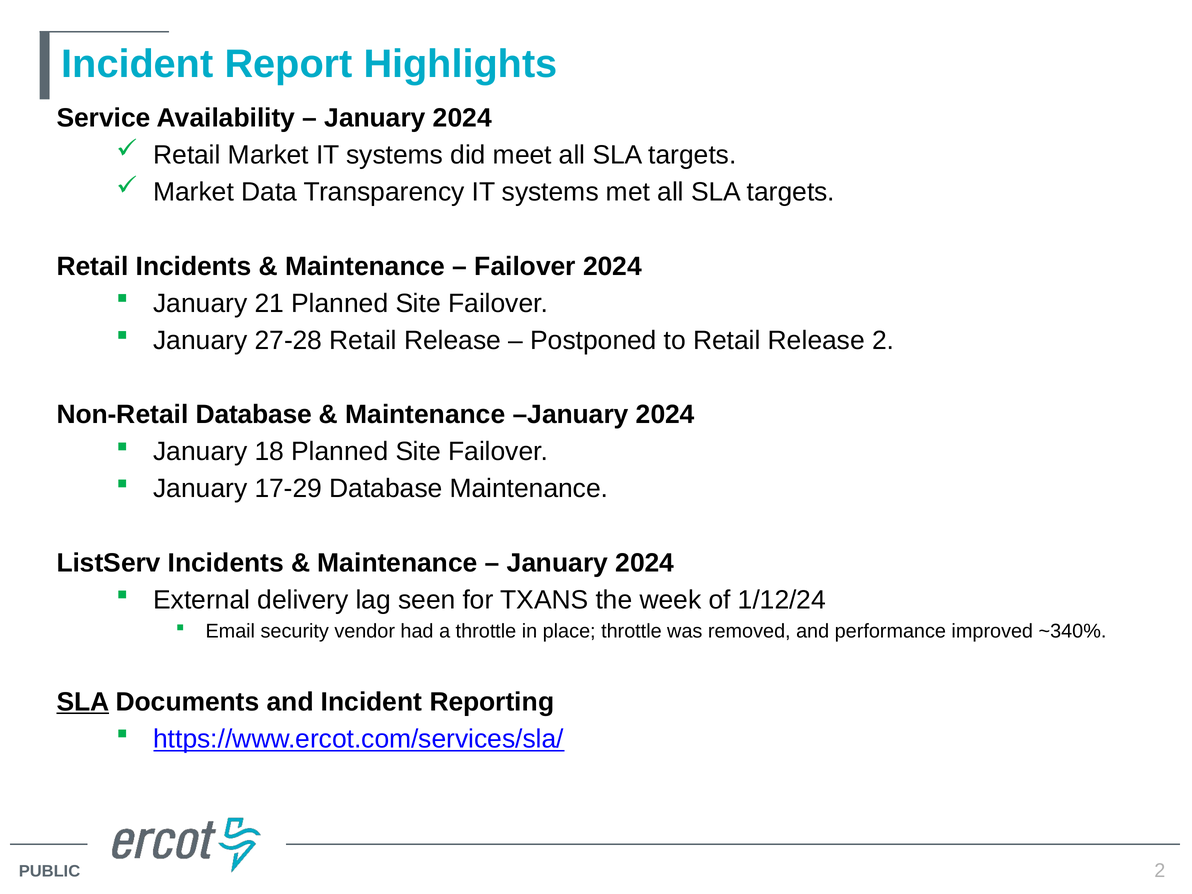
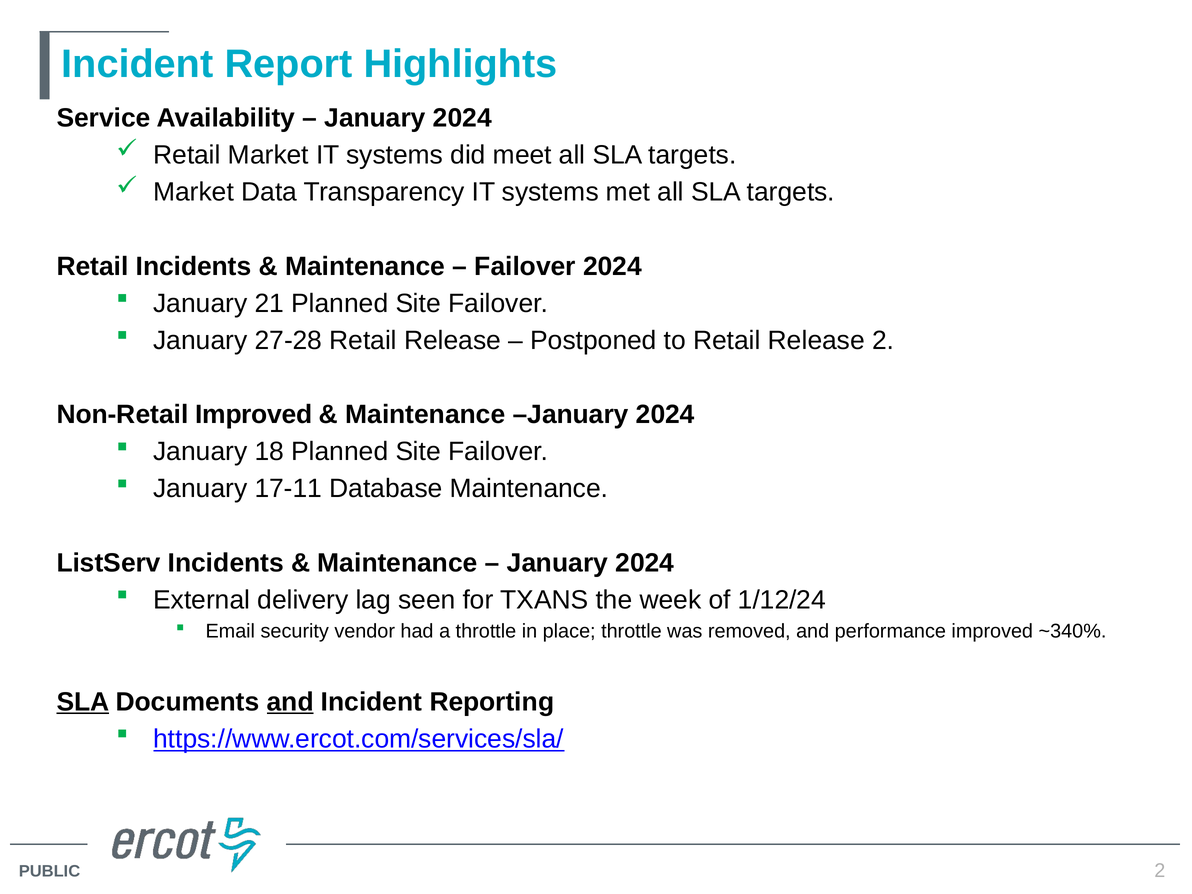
Non-Retail Database: Database -> Improved (254, 415)
17-29: 17-29 -> 17-11 (288, 489)
and underline: none -> present (290, 702)
